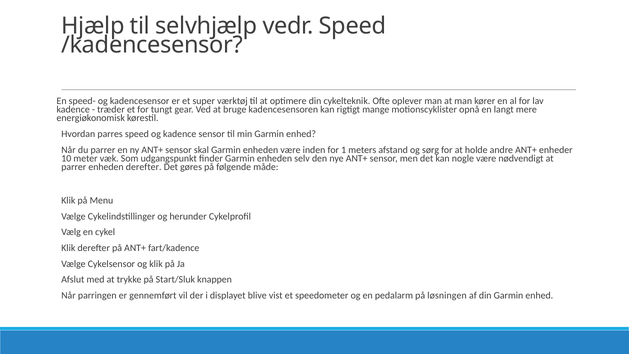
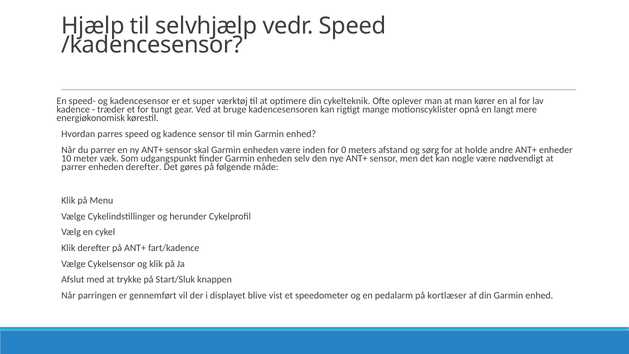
1: 1 -> 0 (344, 150)
løsningen: løsningen -> kortlæser (447, 295)
